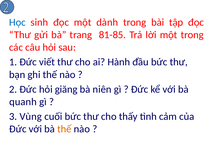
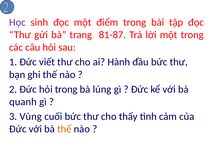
Học colour: blue -> purple (17, 22)
dành: dành -> điểm (107, 22)
81-85: 81-85 -> 81-87 (112, 35)
hỏi giăng: giăng -> trong (66, 90)
niên: niên -> lúng (102, 90)
